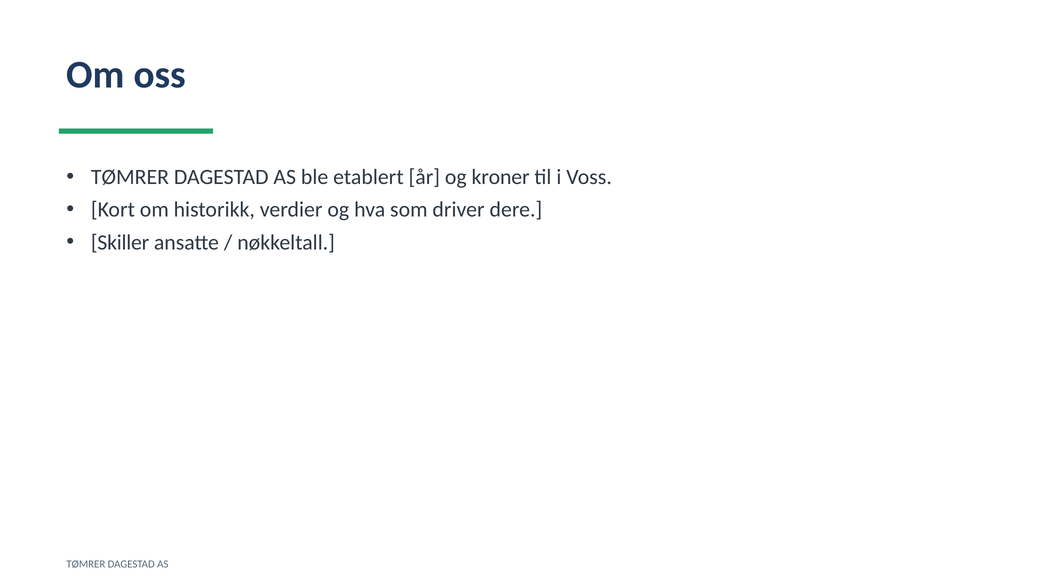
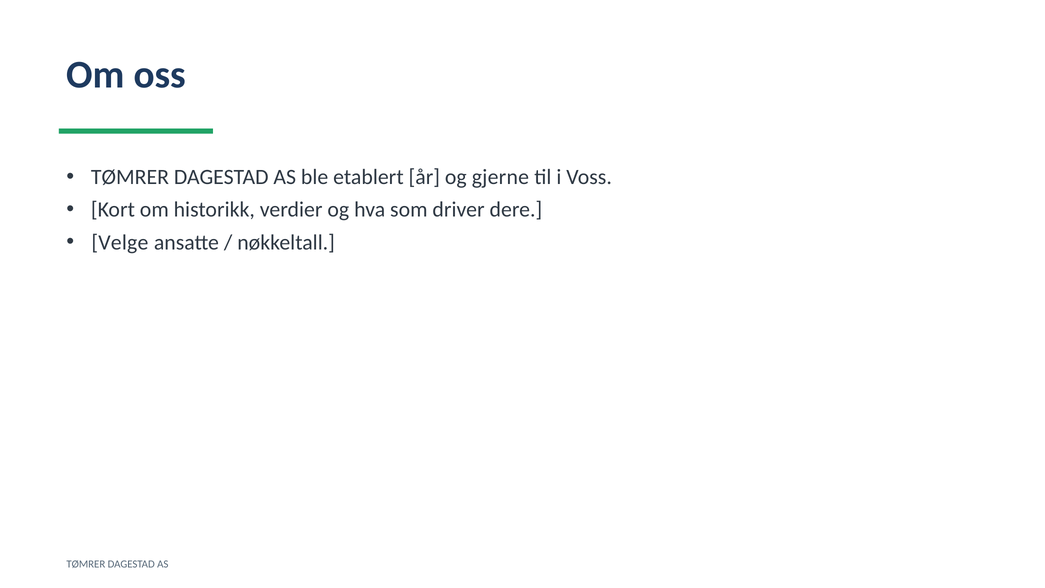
kroner: kroner -> gjerne (500, 177)
Skiller: Skiller -> Velge (120, 242)
